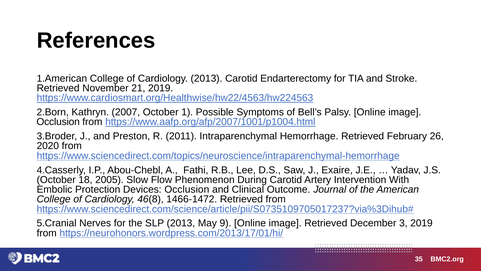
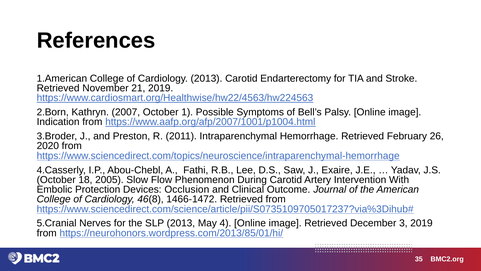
Occlusion: Occlusion -> Indication (58, 122)
9: 9 -> 4 (226, 223)
https://neurohonors.wordpress.com/2013/17/01/hi/: https://neurohonors.wordpress.com/2013/17/01/hi/ -> https://neurohonors.wordpress.com/2013/85/01/hi/ (171, 233)
